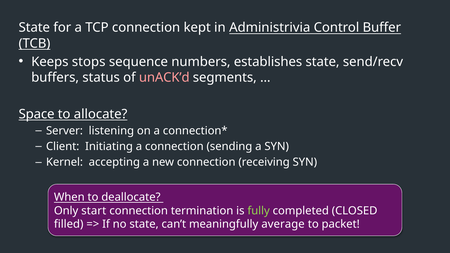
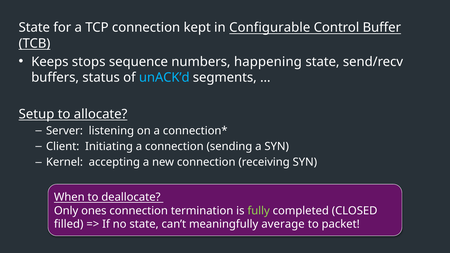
Administrivia: Administrivia -> Configurable (270, 28)
establishes: establishes -> happening (268, 62)
unACK’d colour: pink -> light blue (164, 77)
Space: Space -> Setup (36, 114)
start: start -> ones (94, 211)
